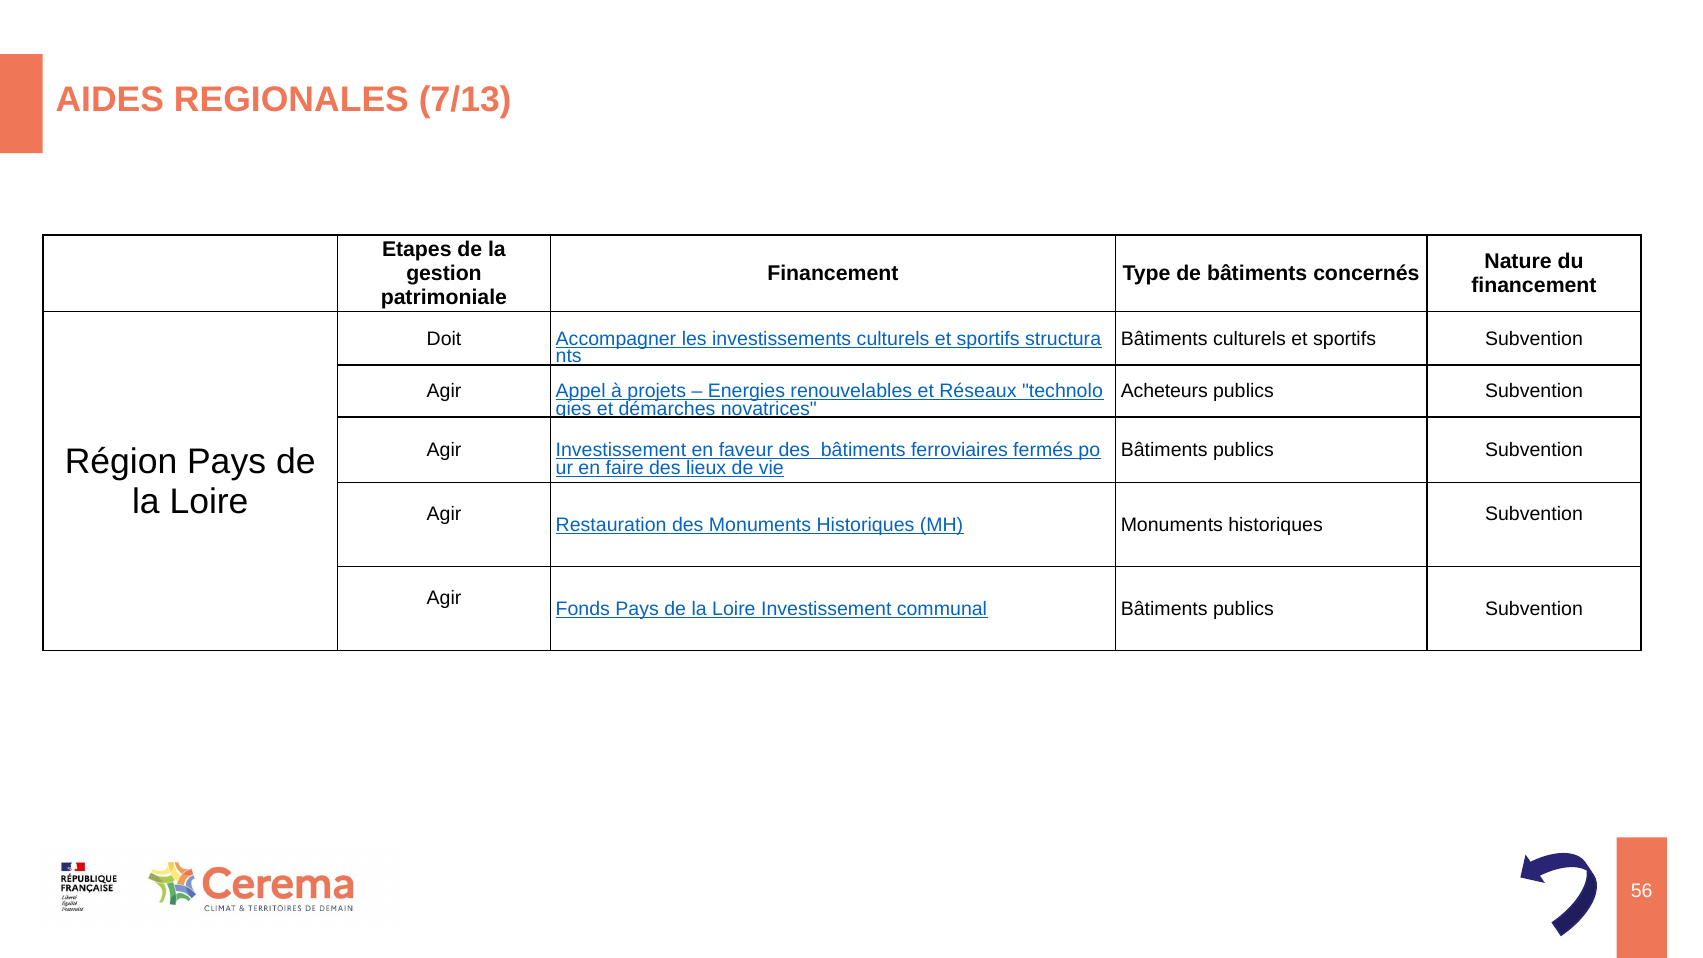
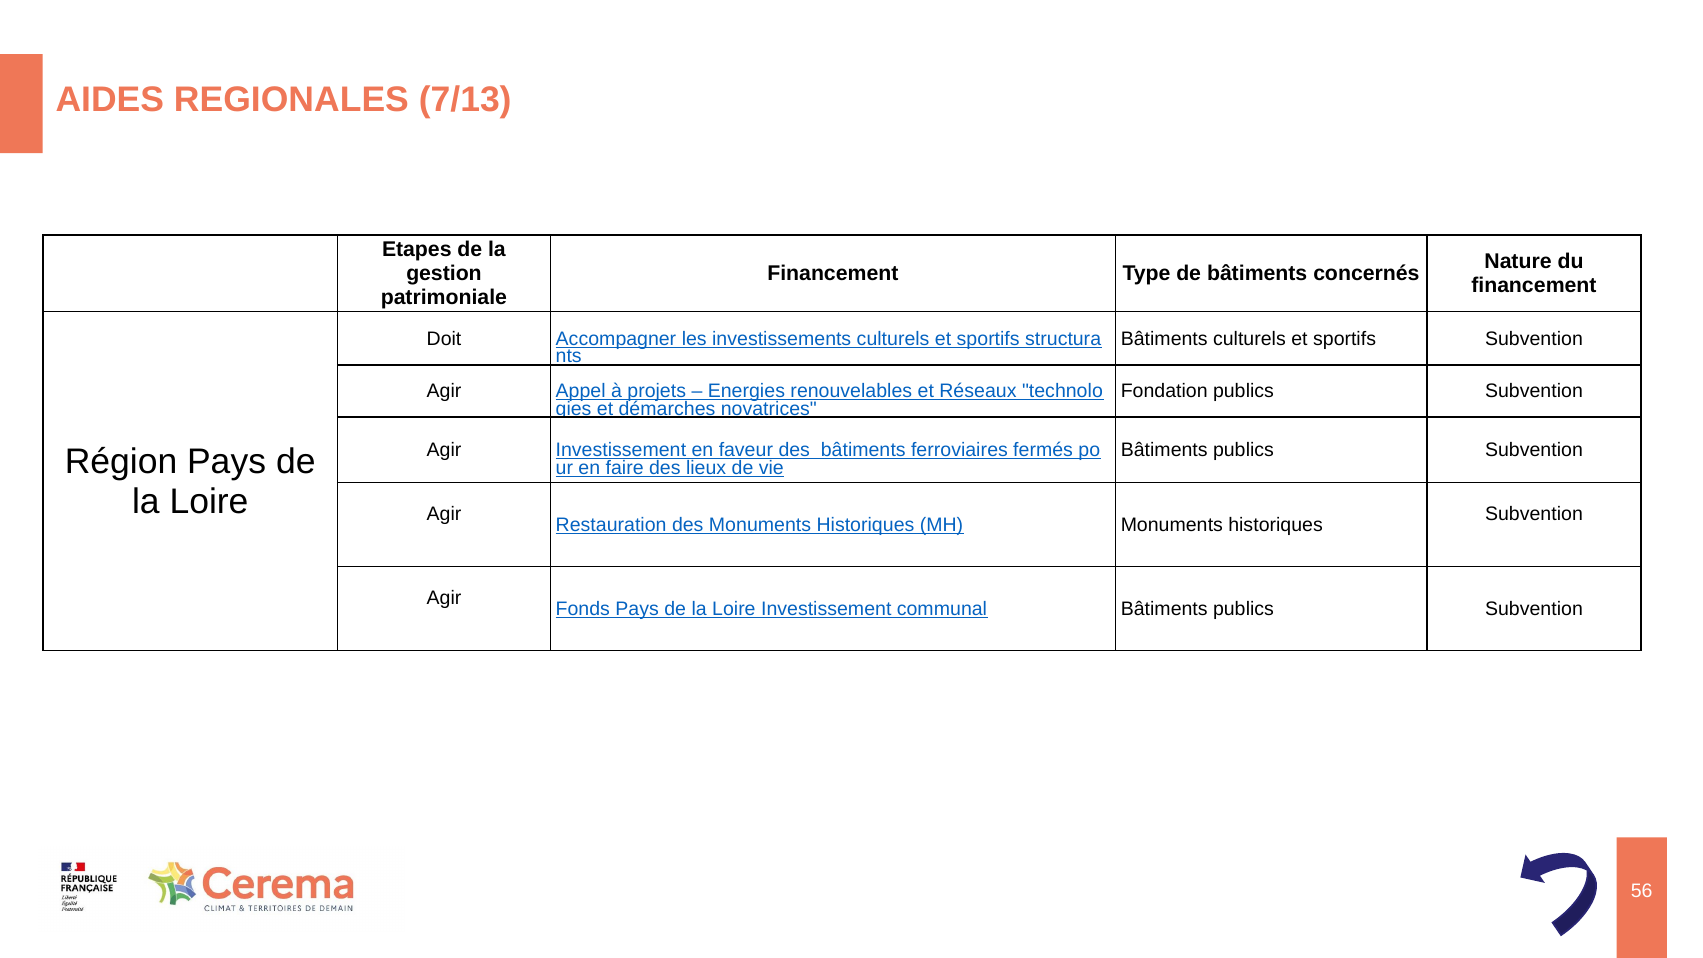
Acheteurs: Acheteurs -> Fondation (1164, 391)
